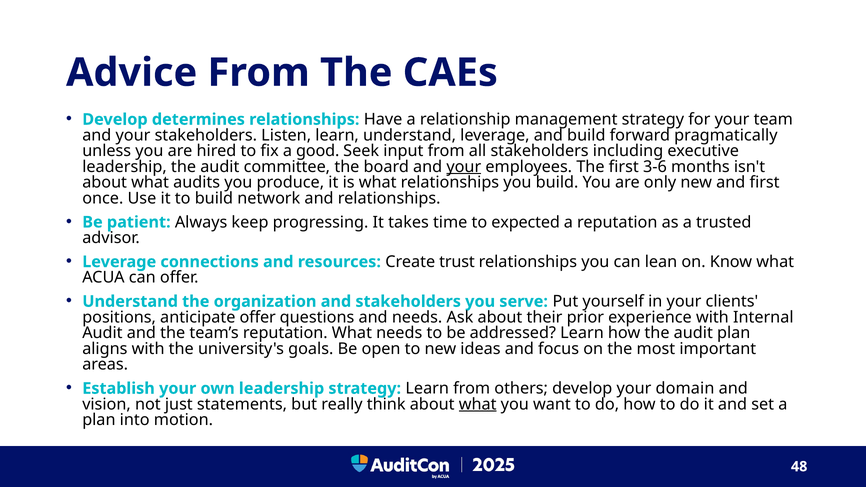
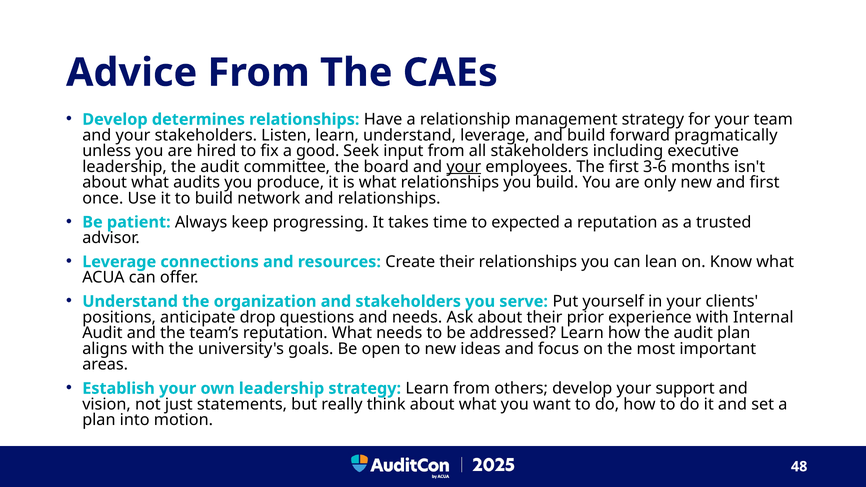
Create trust: trust -> their (457, 262)
anticipate offer: offer -> drop (258, 317)
domain: domain -> support (685, 389)
what underline: present -> none (478, 404)
